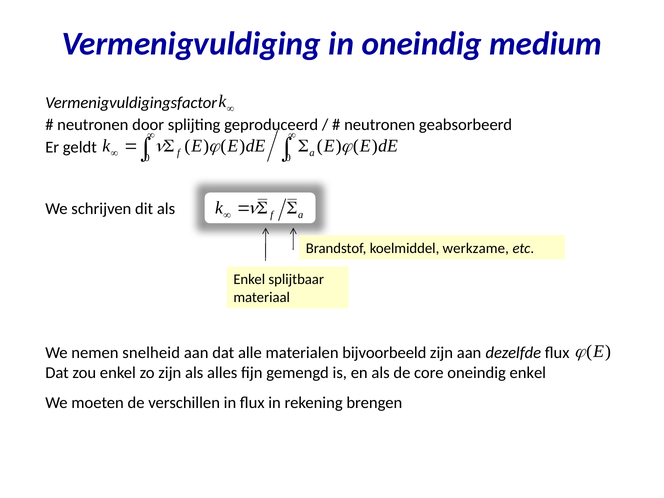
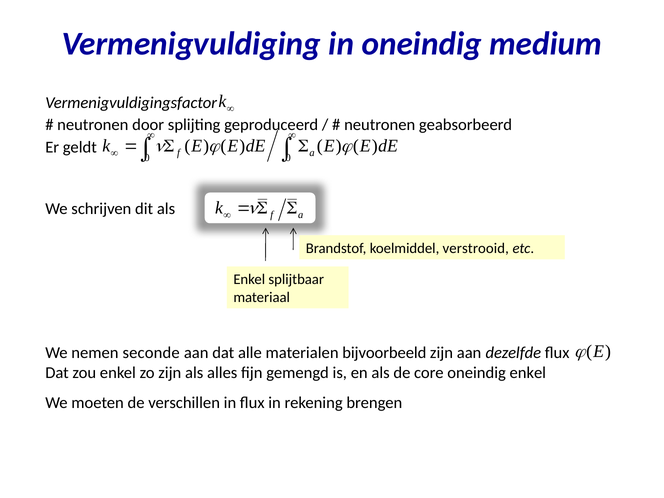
werkzame: werkzame -> verstrooid (476, 248)
snelheid: snelheid -> seconde (151, 353)
